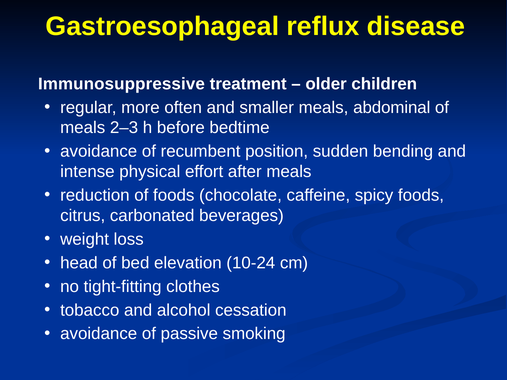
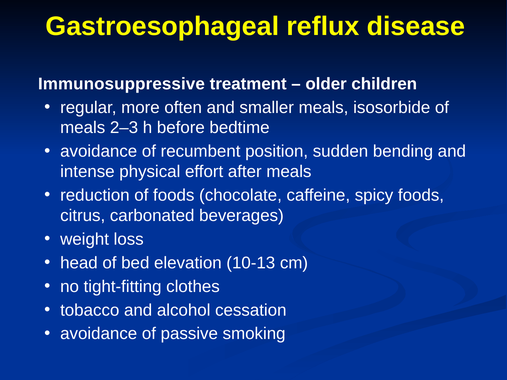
abdominal: abdominal -> isosorbide (392, 108)
10-24: 10-24 -> 10-13 (251, 263)
